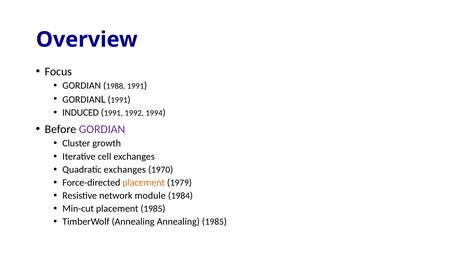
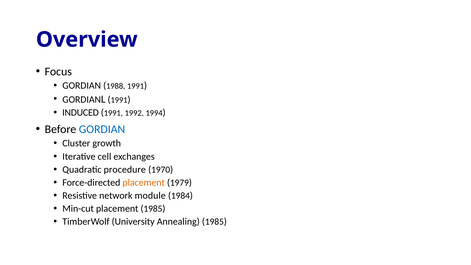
GORDIAN colour: purple -> blue (102, 129)
Quadratic exchanges: exchanges -> procedure (125, 169)
TimberWolf Annealing: Annealing -> University (133, 222)
